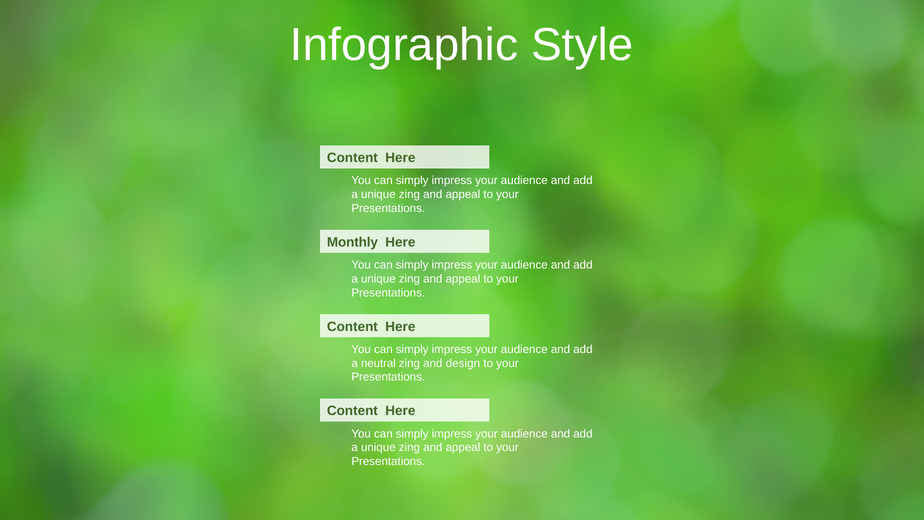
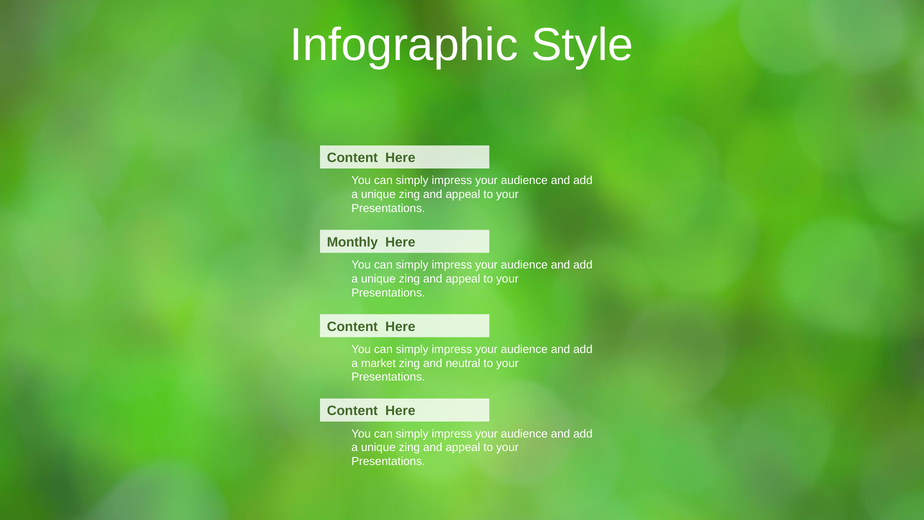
neutral: neutral -> market (378, 363)
design: design -> neutral (463, 363)
